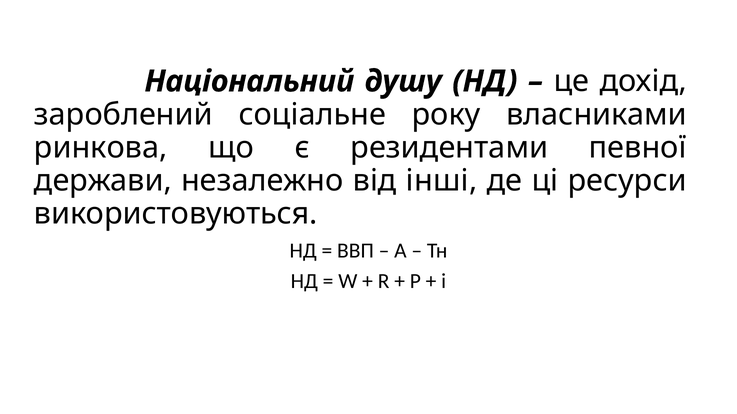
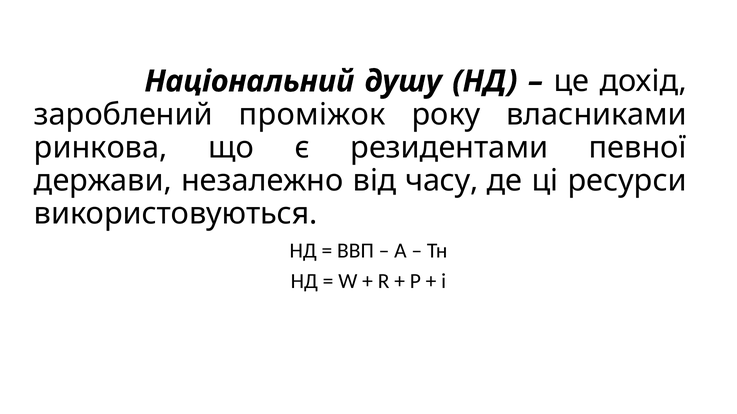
соціальне: соціальне -> проміжок (312, 115)
інші: інші -> часу (442, 181)
